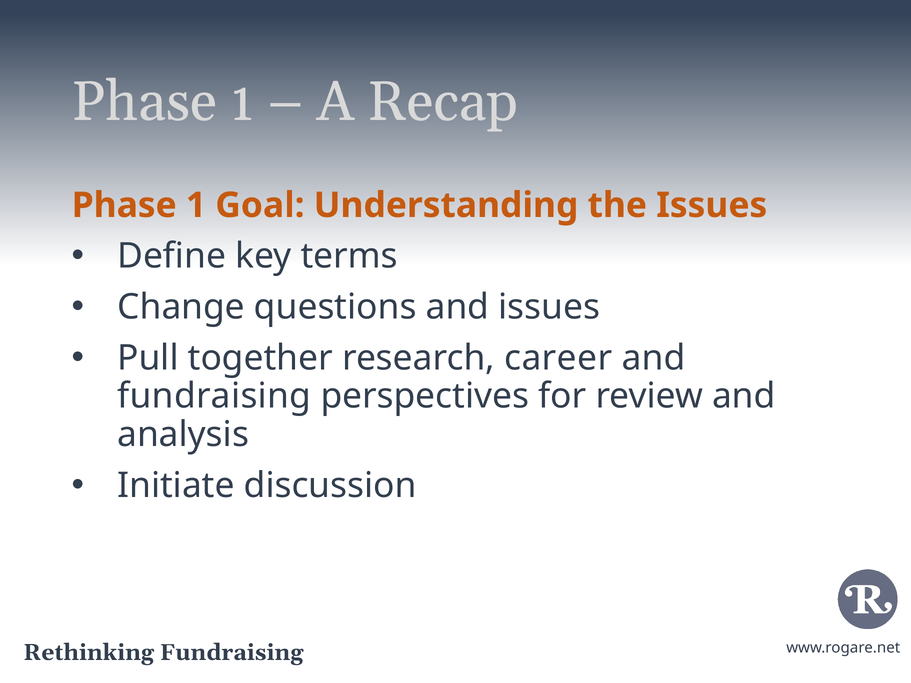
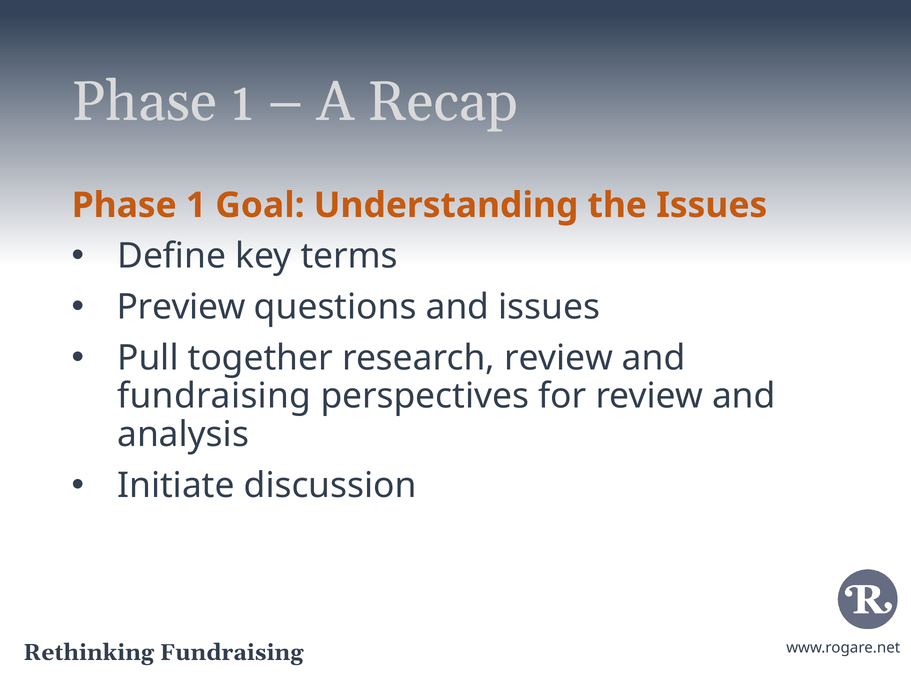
Change: Change -> Preview (181, 307)
research career: career -> review (559, 358)
